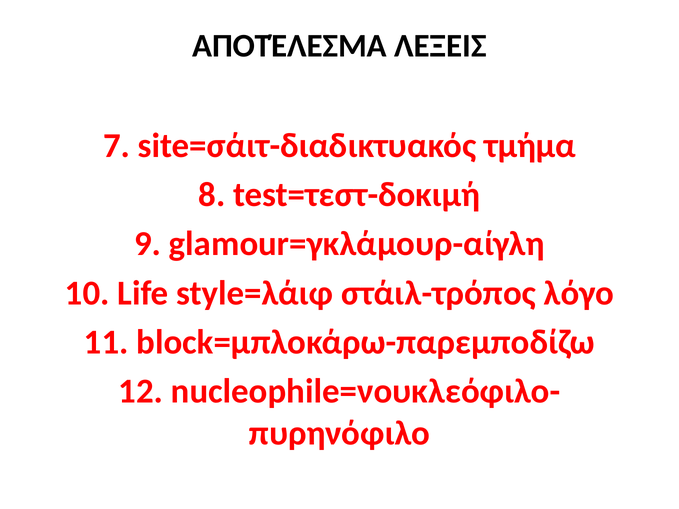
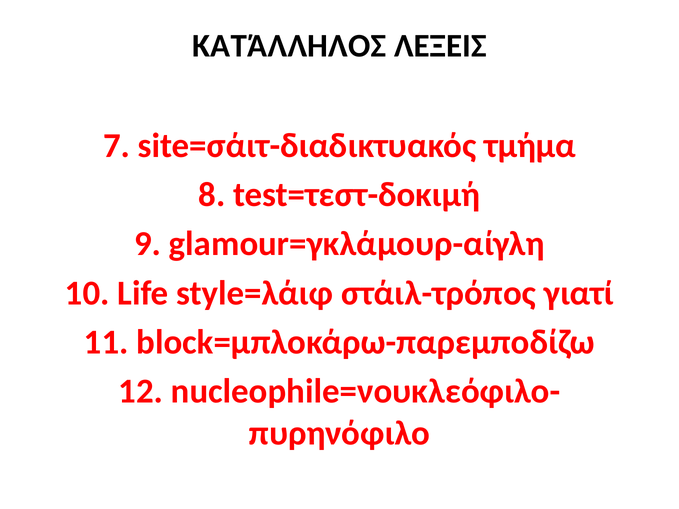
ΑΠΟΤΈΛΕΣΜΑ: ΑΠΟΤΈΛΕΣΜΑ -> ΚΑΤΆΛΛΗΛΟΣ (289, 46)
λόγο: λόγο -> γιατί (579, 293)
